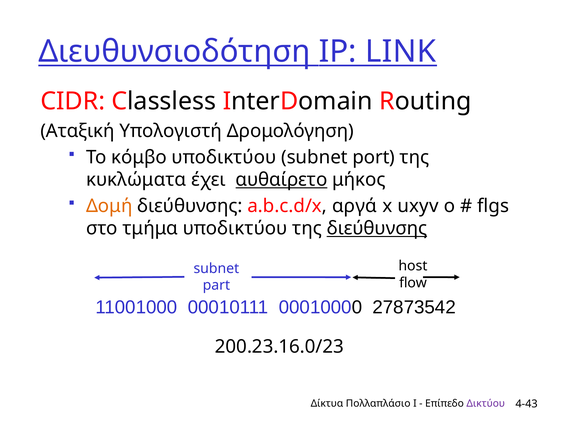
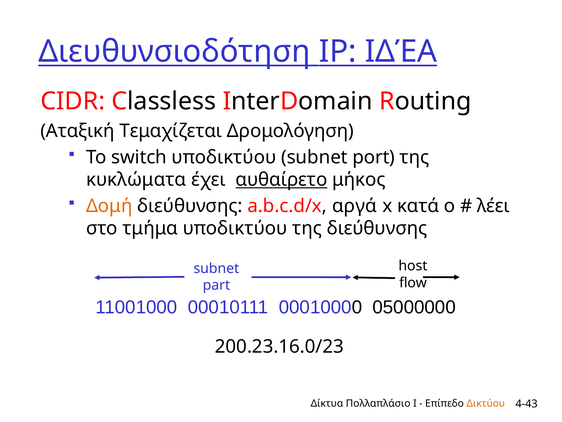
LINK: LINK -> ΙΔΈΑ (401, 51)
Υπολογιστή: Υπολογιστή -> Τεμαχίζεται (171, 131)
κόμβο: κόμβο -> switch (139, 157)
uxyv: uxyv -> κατά (418, 206)
flgs: flgs -> λέει (493, 206)
διεύθυνσης underline: present -> none (377, 228)
27873542: 27873542 -> 05000000 (414, 307)
Δικτύου colour: purple -> orange (486, 403)
